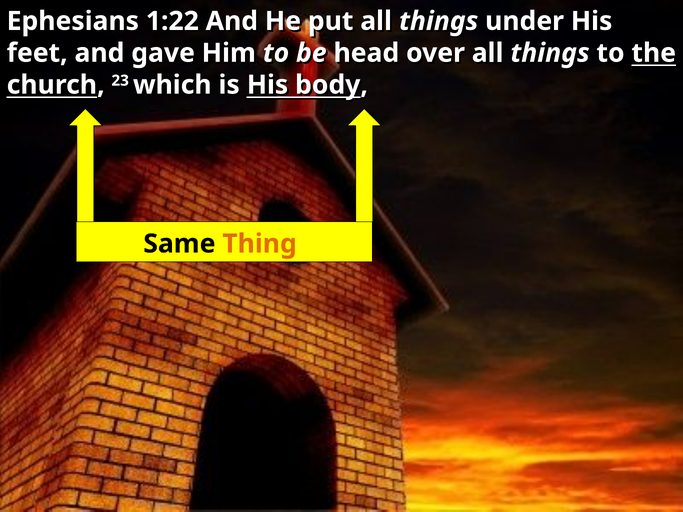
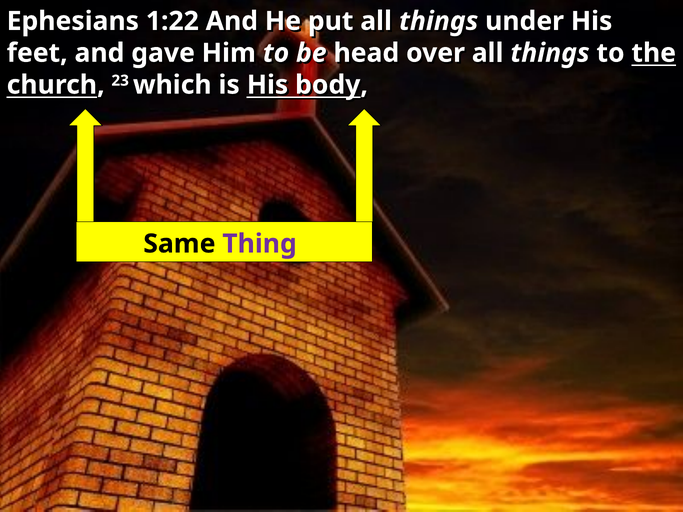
Thing colour: orange -> purple (260, 244)
